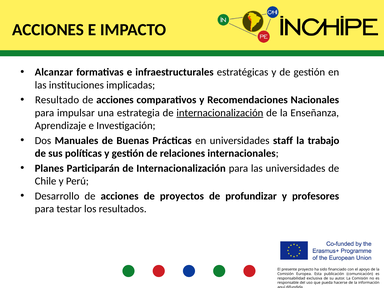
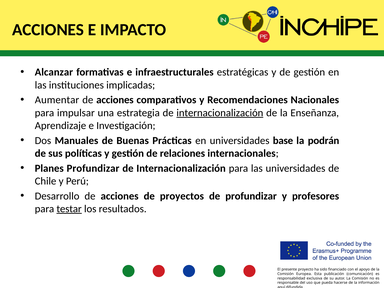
Resultado: Resultado -> Aumentar (57, 100)
staff: staff -> base (283, 141)
trabajo: trabajo -> podrán (324, 141)
Planes Participarán: Participarán -> Profundizar (93, 168)
testar underline: none -> present (69, 209)
